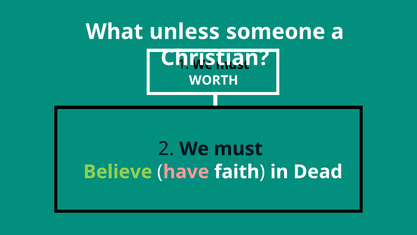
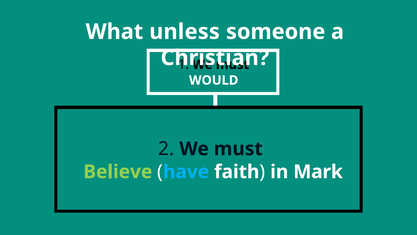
WORTH: WORTH -> WOULD (214, 80)
have colour: pink -> light blue (186, 172)
Dead: Dead -> Mark (318, 172)
